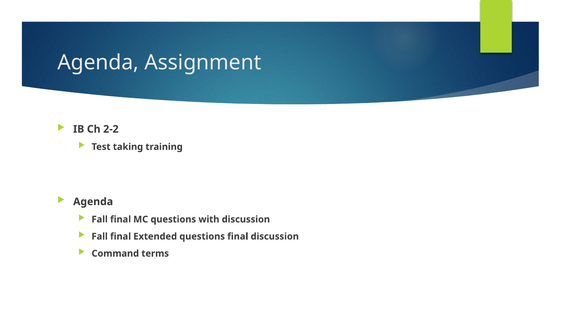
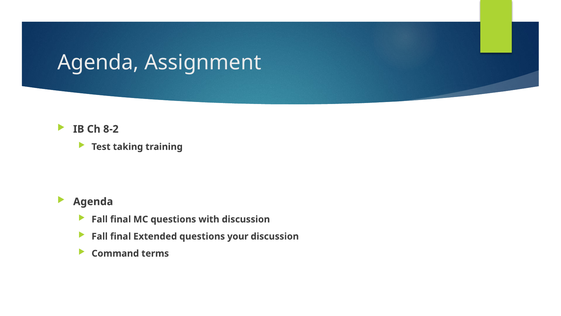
2-2: 2-2 -> 8-2 (111, 129)
questions final: final -> your (238, 236)
